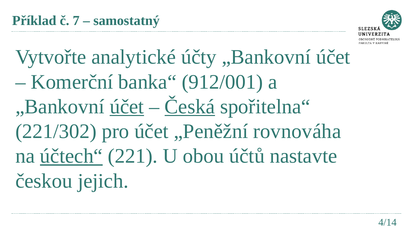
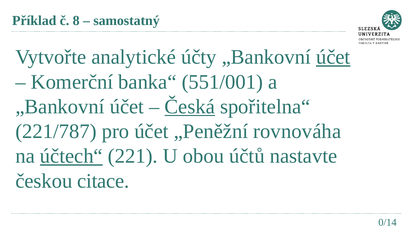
7: 7 -> 8 (76, 20)
účet underline: none -> present (333, 57)
912/001: 912/001 -> 551/001 (222, 82)
účet underline: present -> none (127, 107)
221/302: 221/302 -> 221/787 (56, 131)
jejich: jejich -> citace (103, 181)
4/14: 4/14 -> 0/14 (387, 222)
